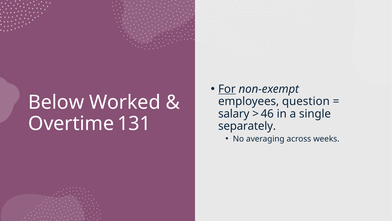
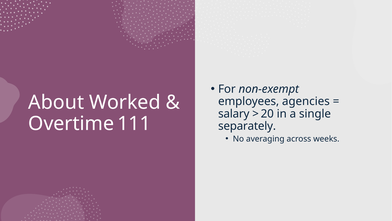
For underline: present -> none (227, 89)
Below: Below -> About (56, 102)
question: question -> agencies (306, 101)
46: 46 -> 20 (267, 114)
131: 131 -> 111 (134, 123)
